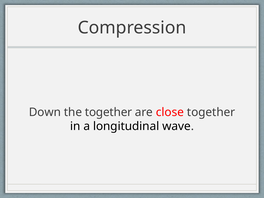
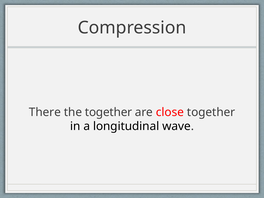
Down: Down -> There (45, 112)
